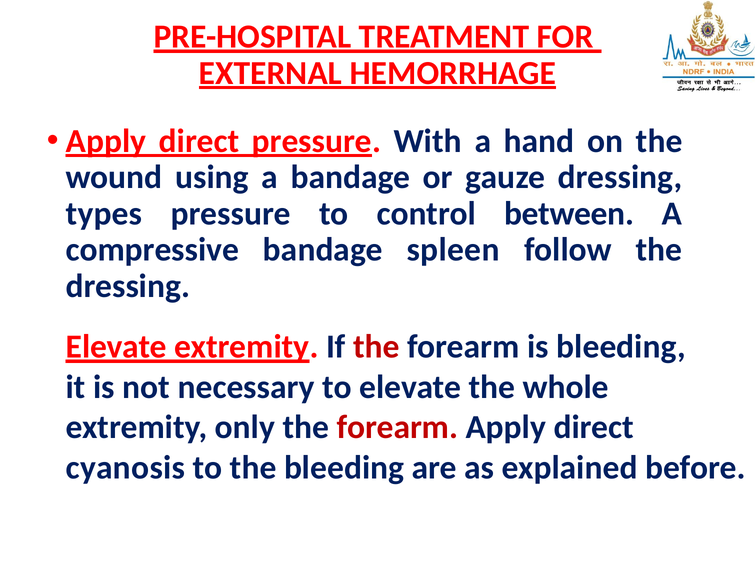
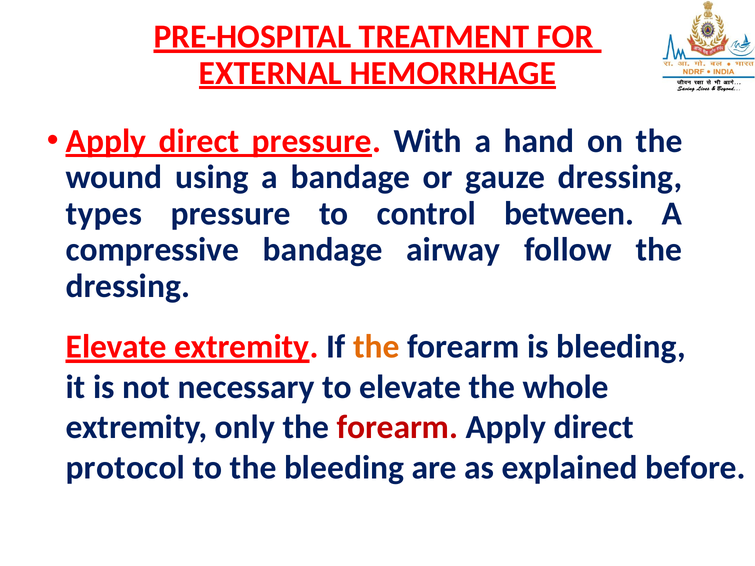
spleen: spleen -> airway (453, 250)
the colour: red -> orange (376, 347)
cyanosis: cyanosis -> protocol (125, 468)
